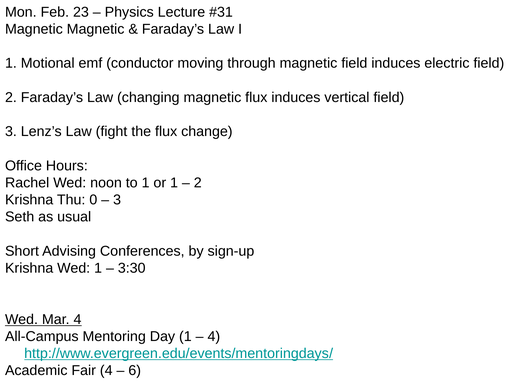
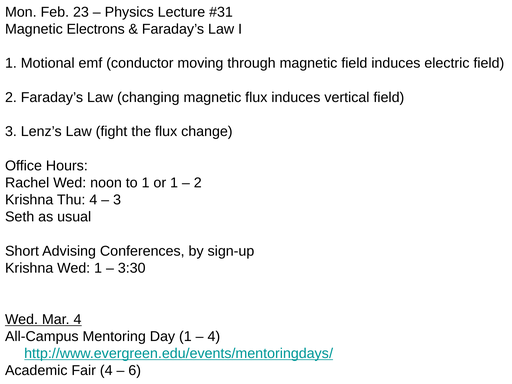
Magnetic Magnetic: Magnetic -> Electrons (96, 29)
Thu 0: 0 -> 4 (93, 200)
